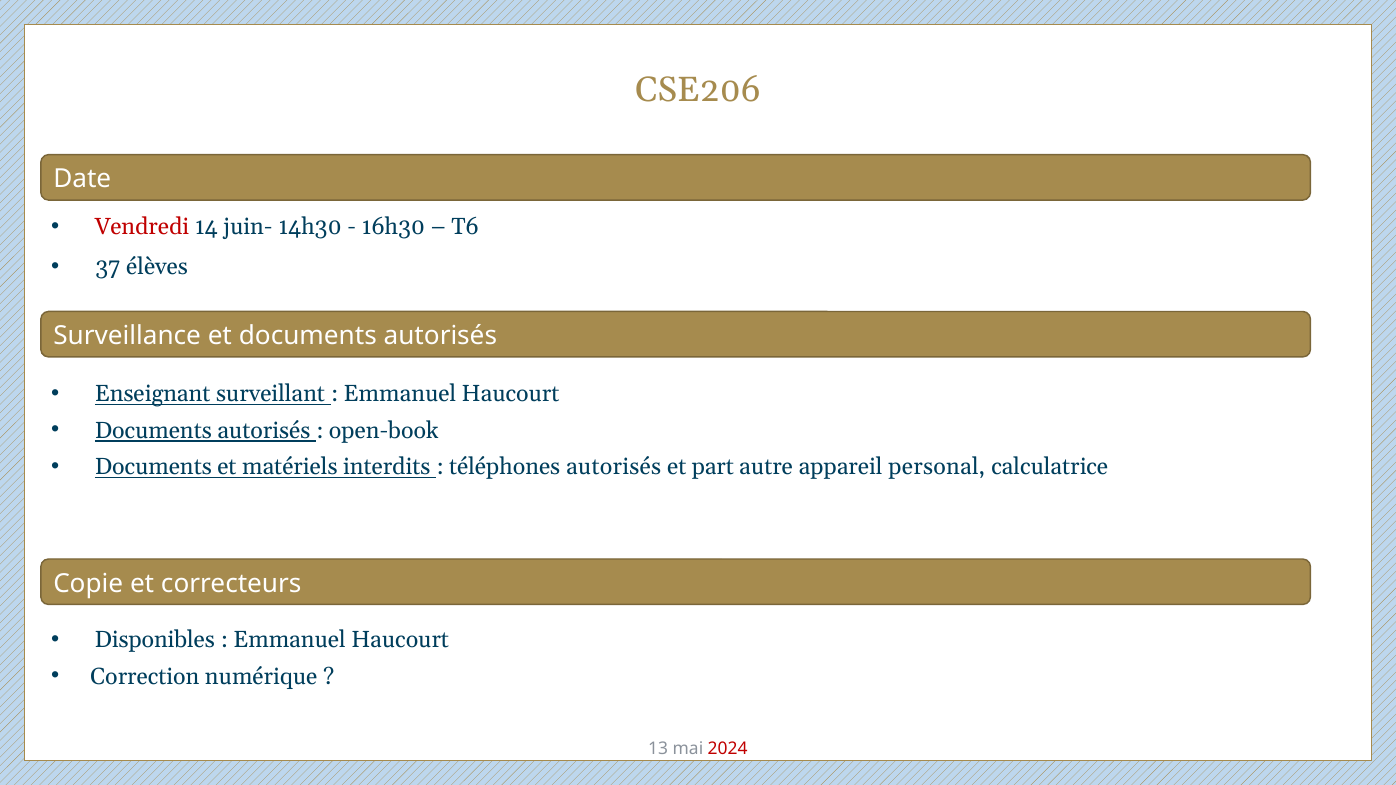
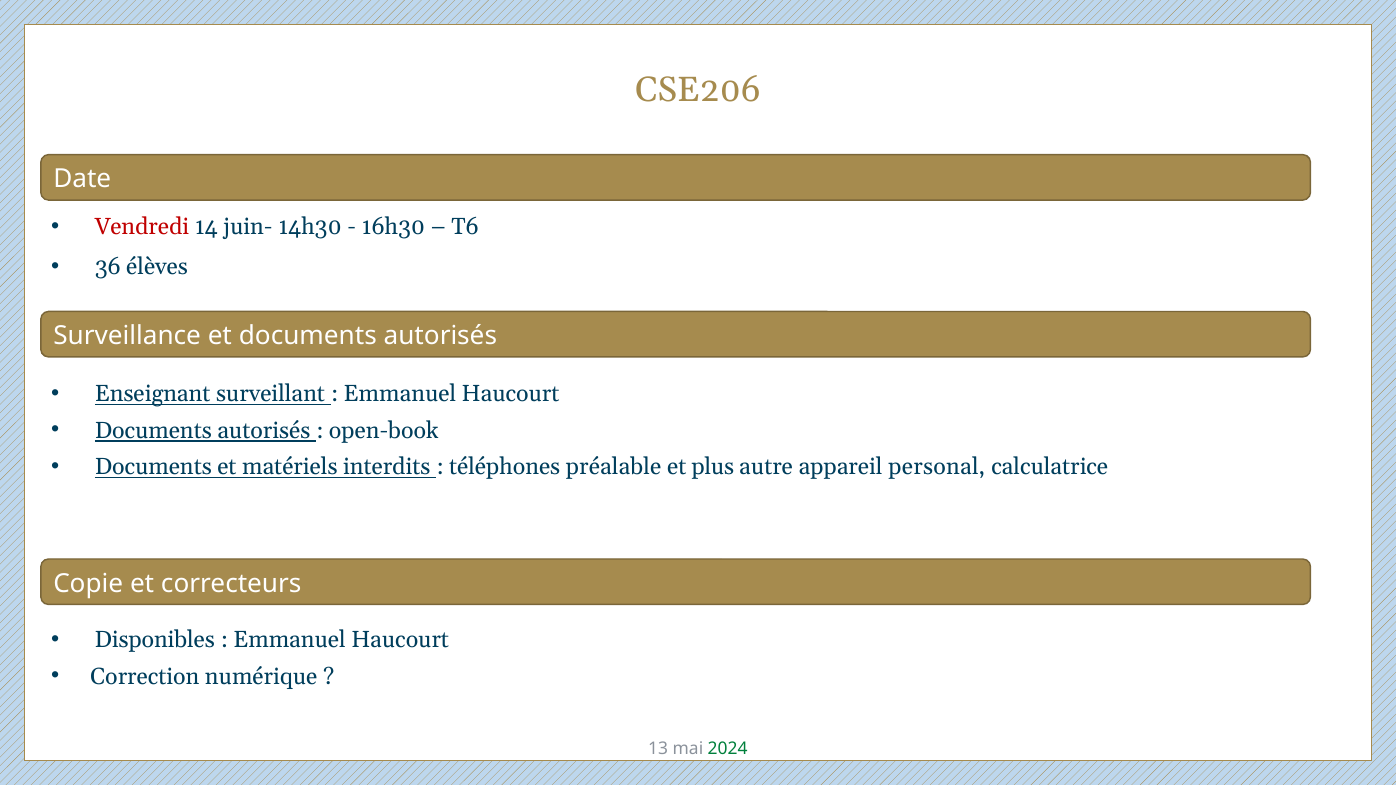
37: 37 -> 36 (108, 267)
téléphones autorisés: autorisés -> préalable (614, 467)
part: part -> plus (713, 467)
2024 colour: red -> green (728, 748)
